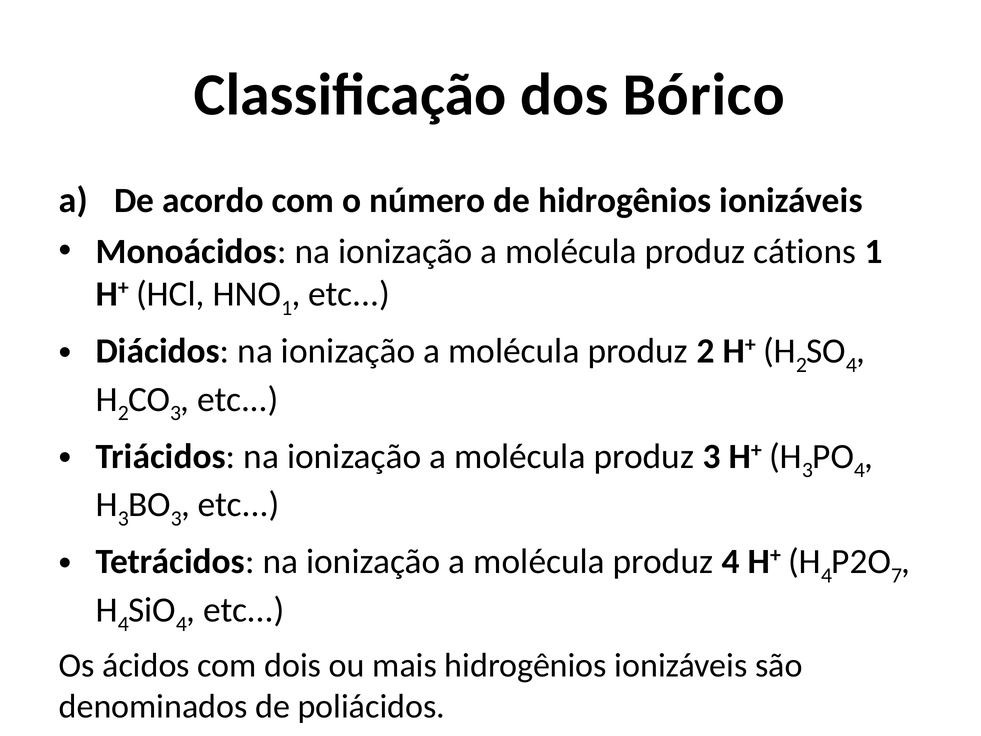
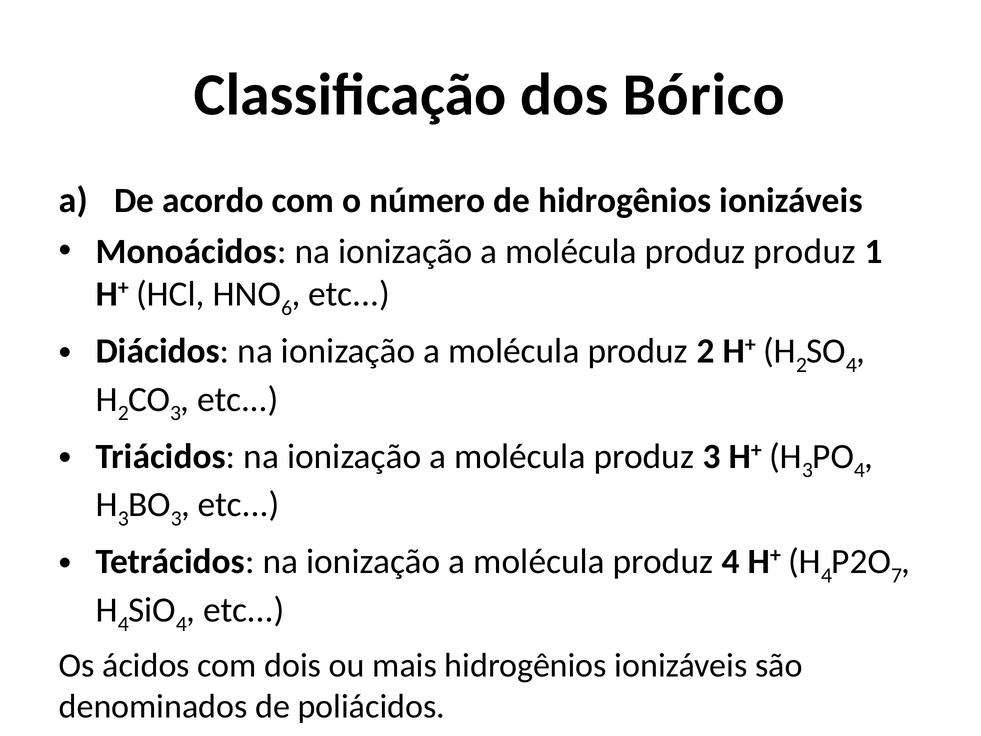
produz cátions: cátions -> produz (804, 252)
1: 1 -> 6 (287, 308)
